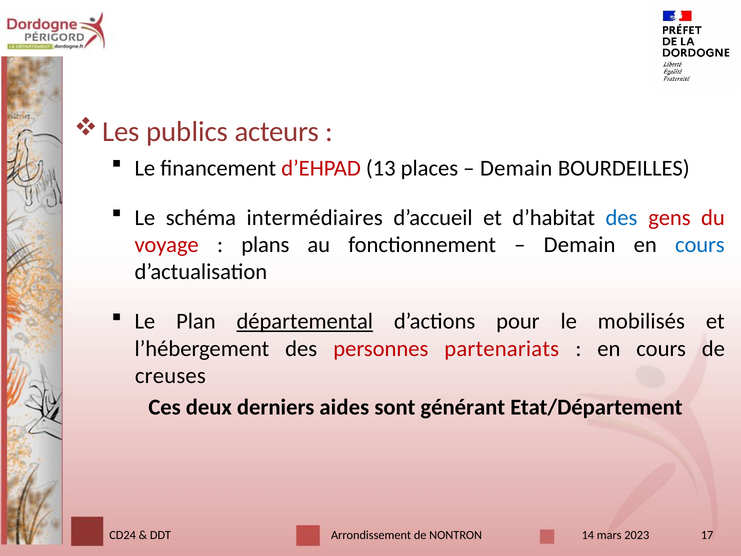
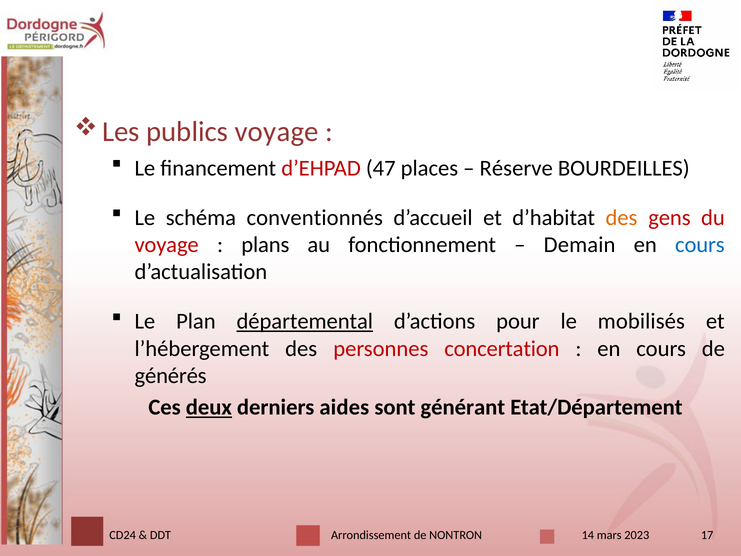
publics acteurs: acteurs -> voyage (277, 132)
13: 13 -> 47 (381, 168)
Demain: Demain -> Réserve (516, 168)
intermédiaires: intermédiaires -> conventionnés (315, 218)
des colour: blue -> orange (621, 218)
partenariats: partenariats -> concertation (502, 348)
creuses: creuses -> générés (171, 376)
deux underline: none -> present (209, 407)
